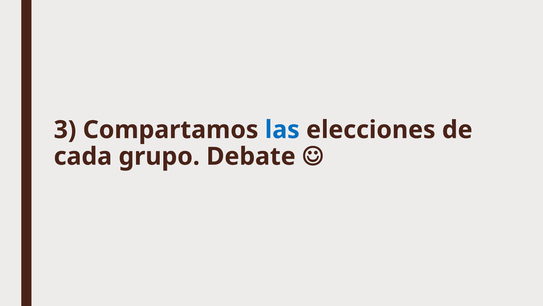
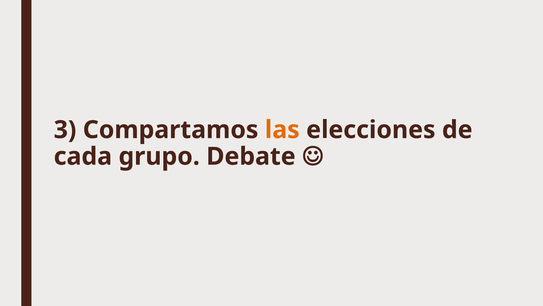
las colour: blue -> orange (282, 130)
